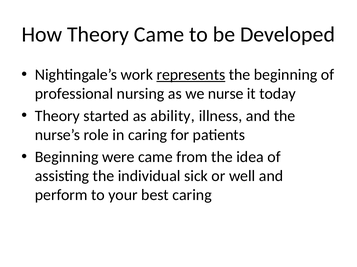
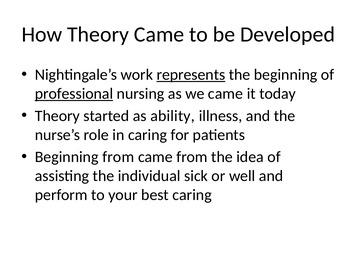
professional underline: none -> present (74, 94)
we nurse: nurse -> came (226, 94)
Beginning were: were -> from (118, 157)
